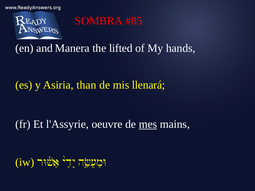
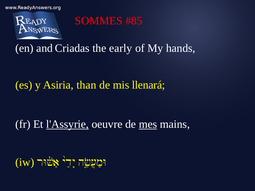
SOMBRA: SOMBRA -> SOMMES (99, 21)
Manera: Manera -> Criadas (72, 48)
lifted: lifted -> early (121, 48)
l'Assyrie underline: none -> present (67, 124)
